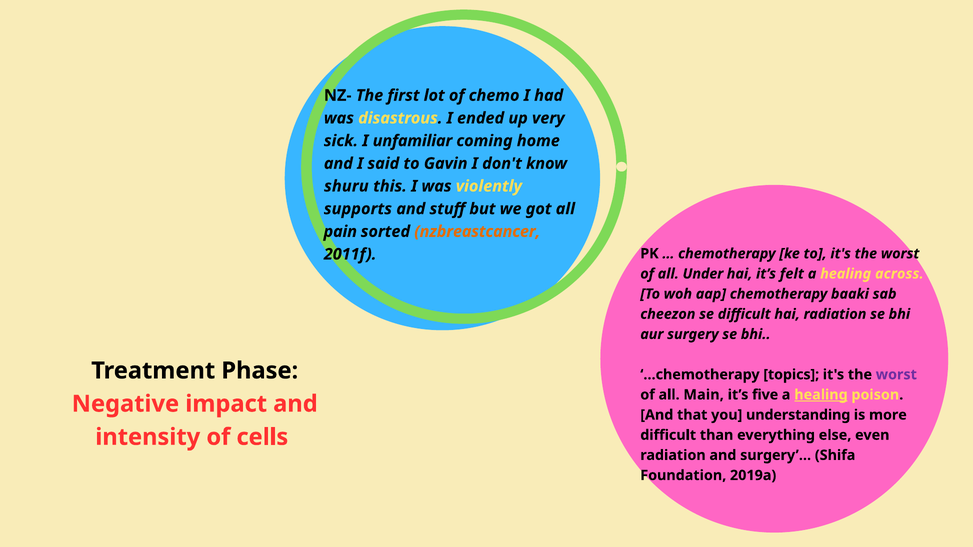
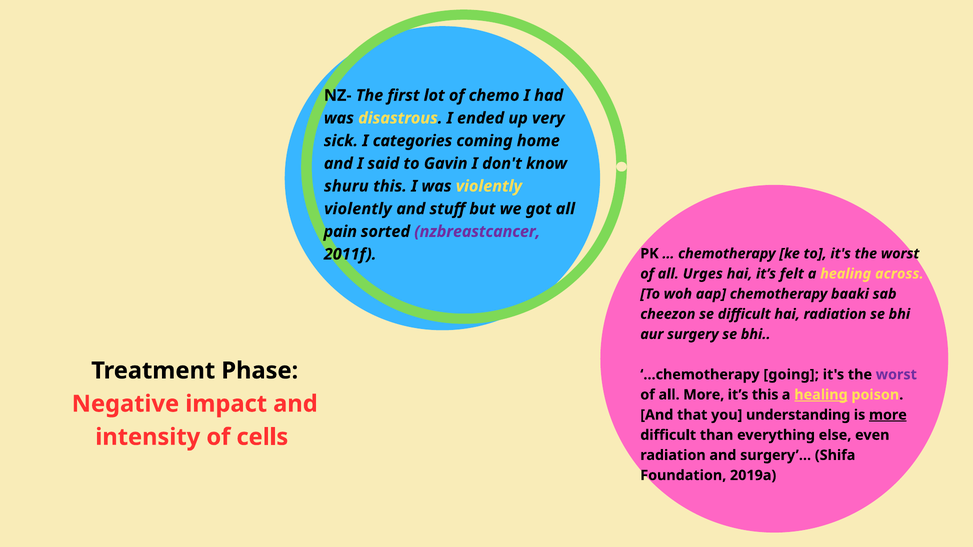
unfamiliar: unfamiliar -> categories (412, 141)
supports: supports -> violently (358, 209)
nzbreastcancer colour: orange -> purple (477, 232)
Under: Under -> Urges (703, 274)
topics: topics -> going (791, 375)
all Main: Main -> More (704, 395)
it’s five: five -> this (765, 395)
more underline: none -> present (888, 415)
